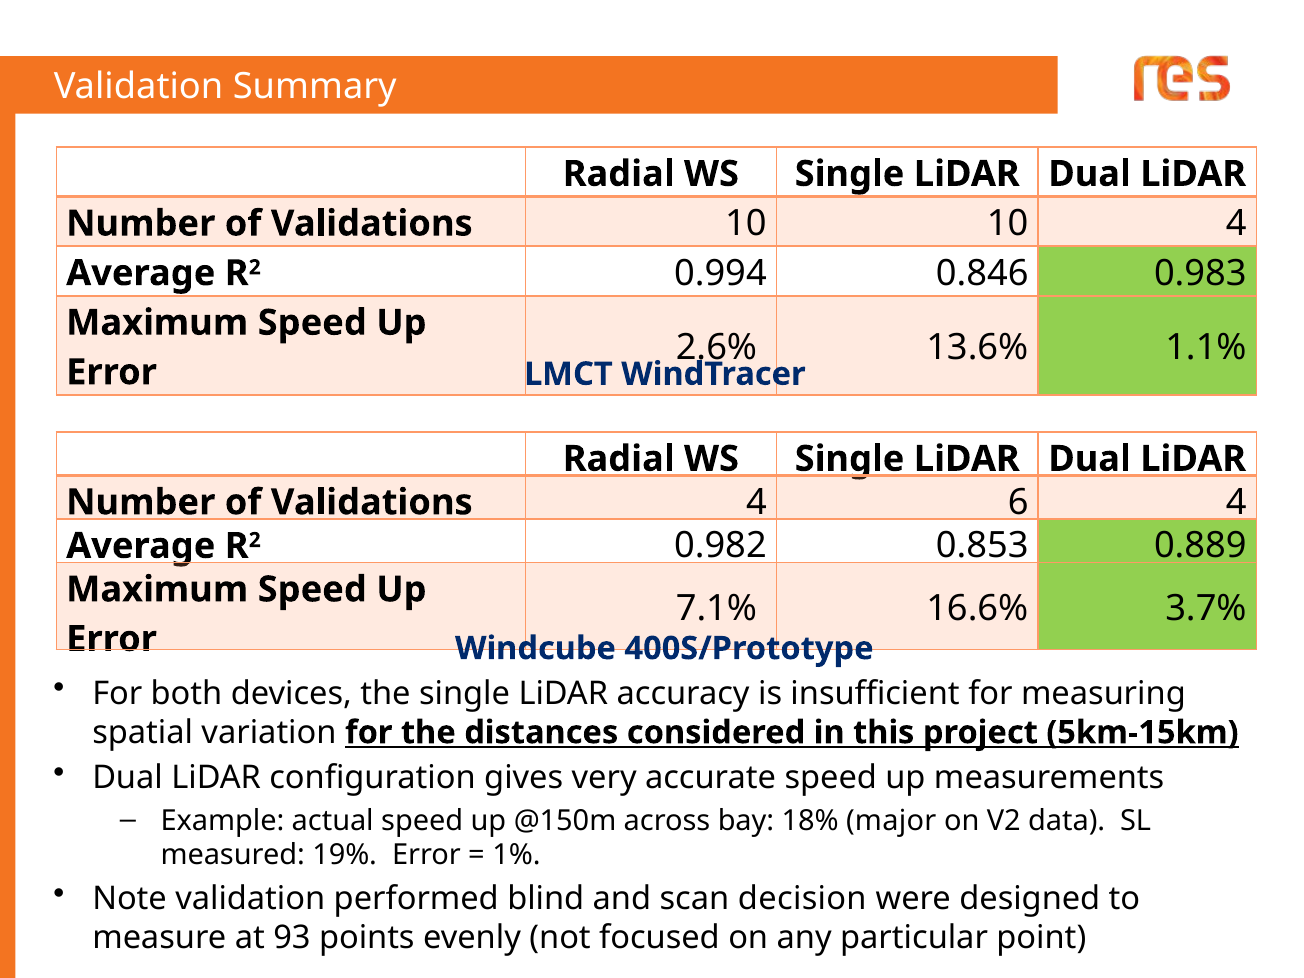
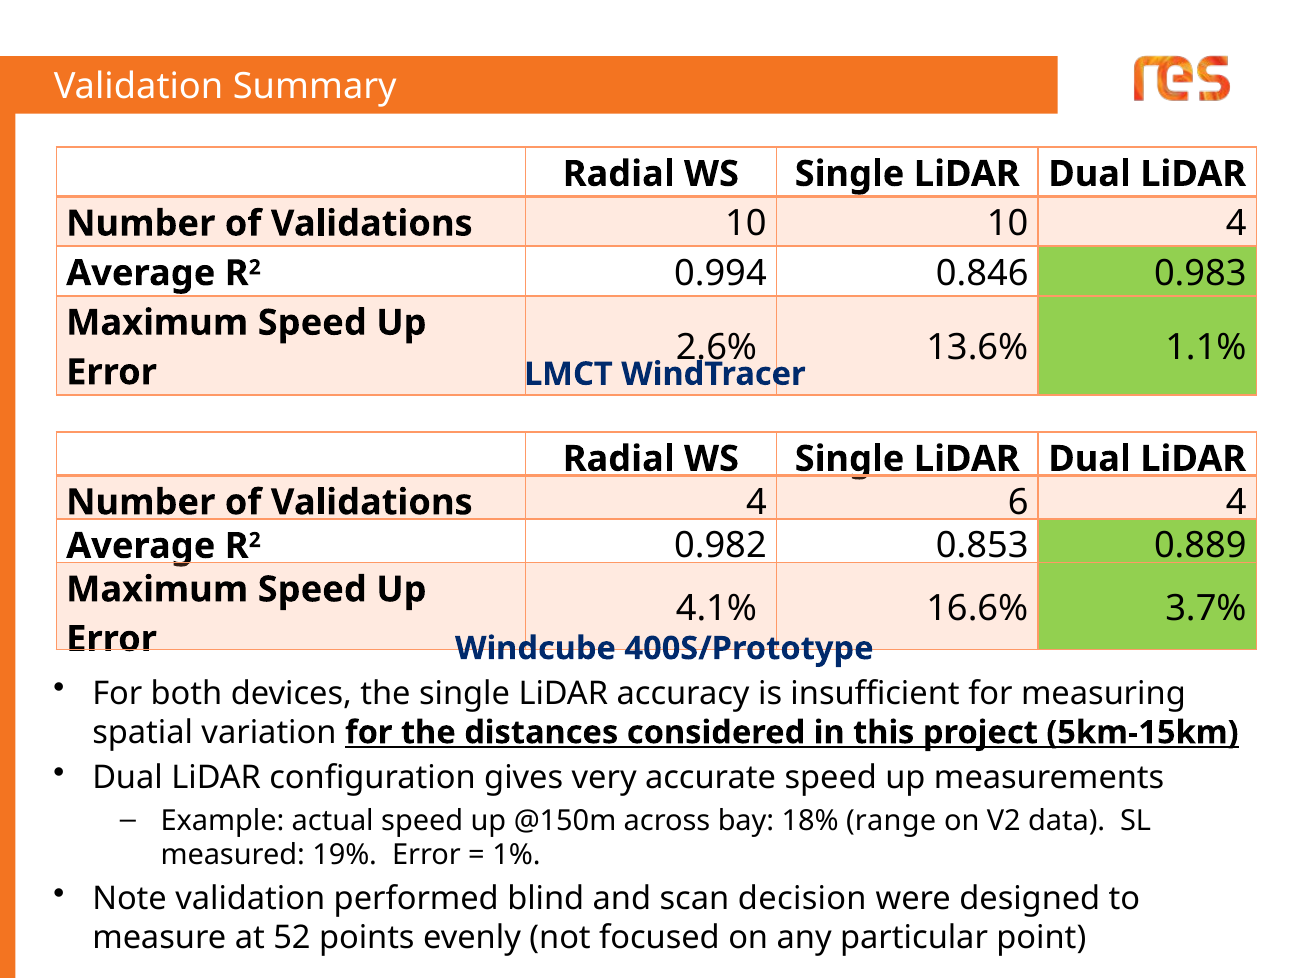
7.1%: 7.1% -> 4.1% (716, 608)
major: major -> range (891, 821)
93: 93 -> 52 (292, 938)
